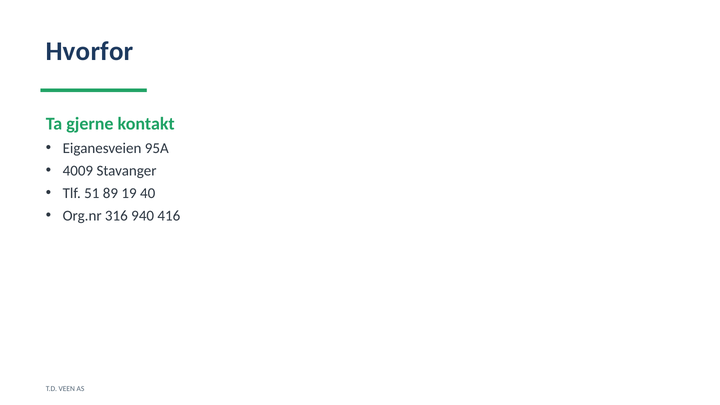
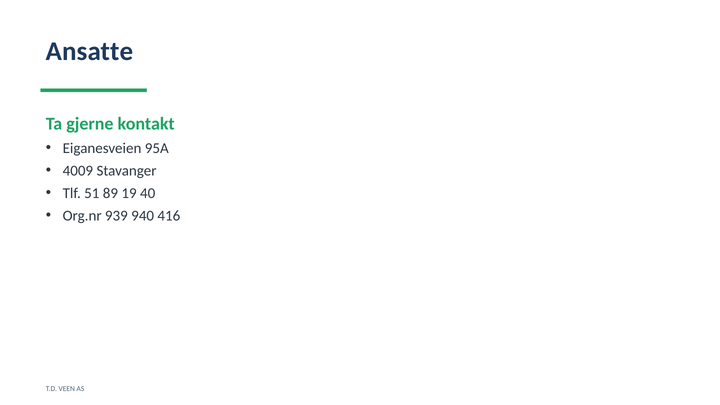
Hvorfor: Hvorfor -> Ansatte (90, 51)
316: 316 -> 939 (116, 216)
